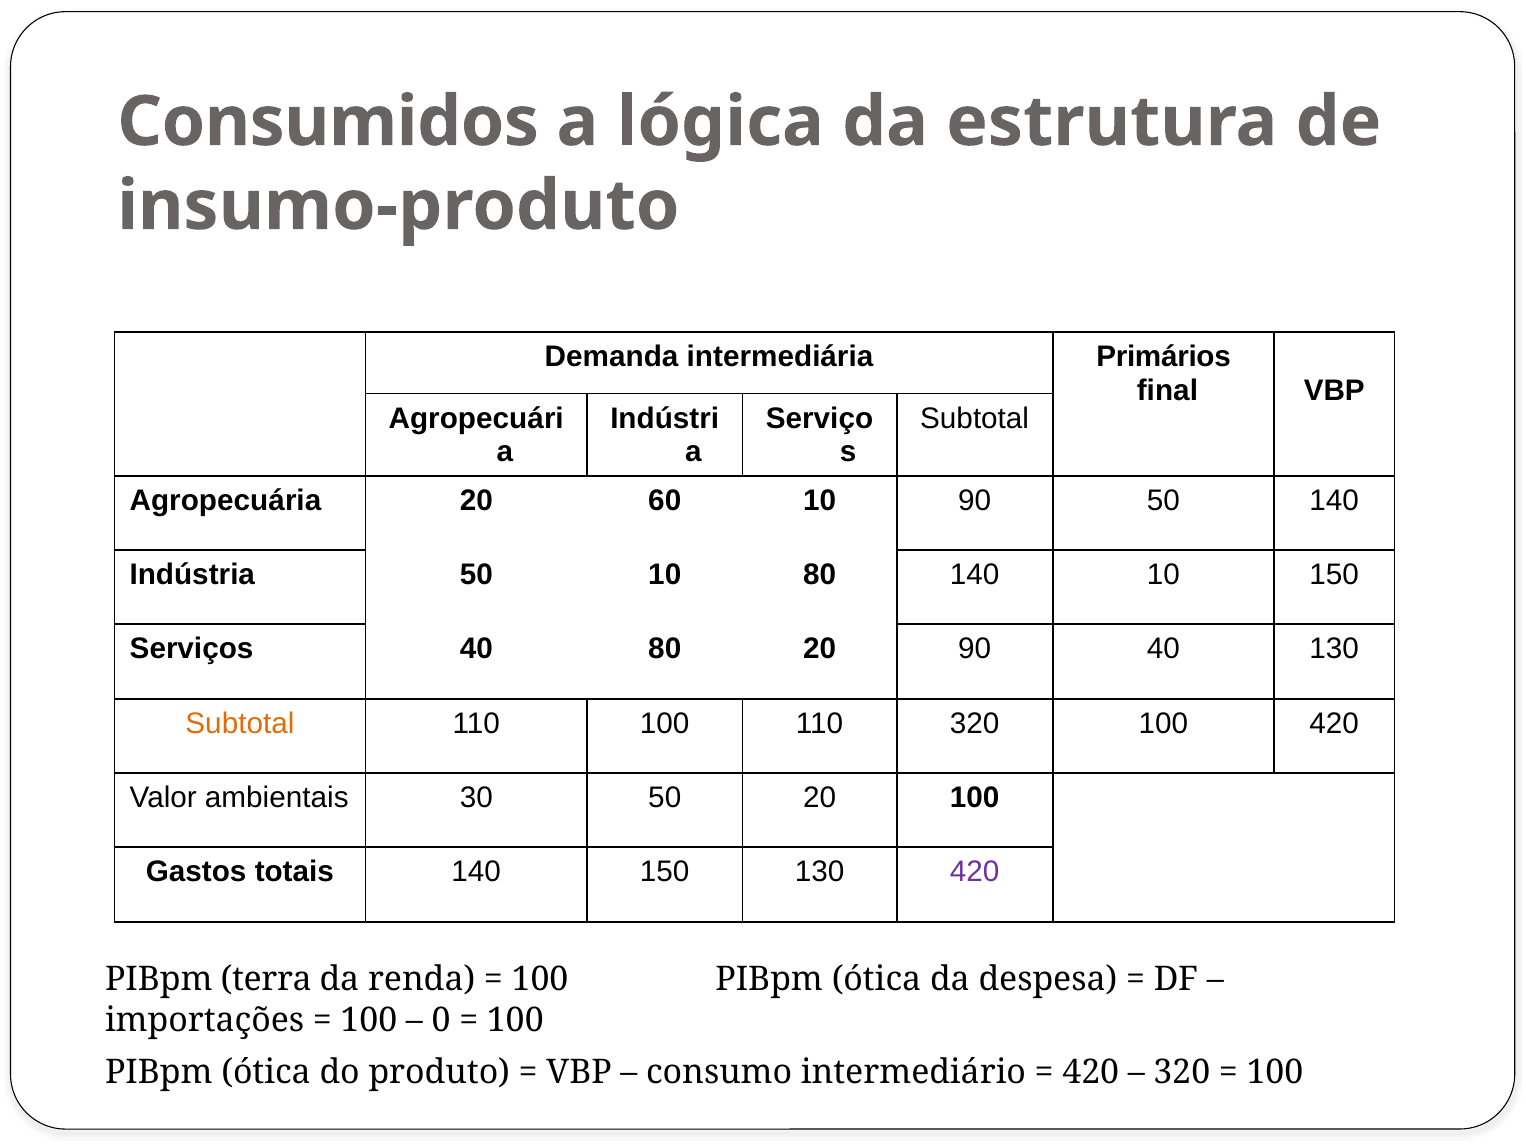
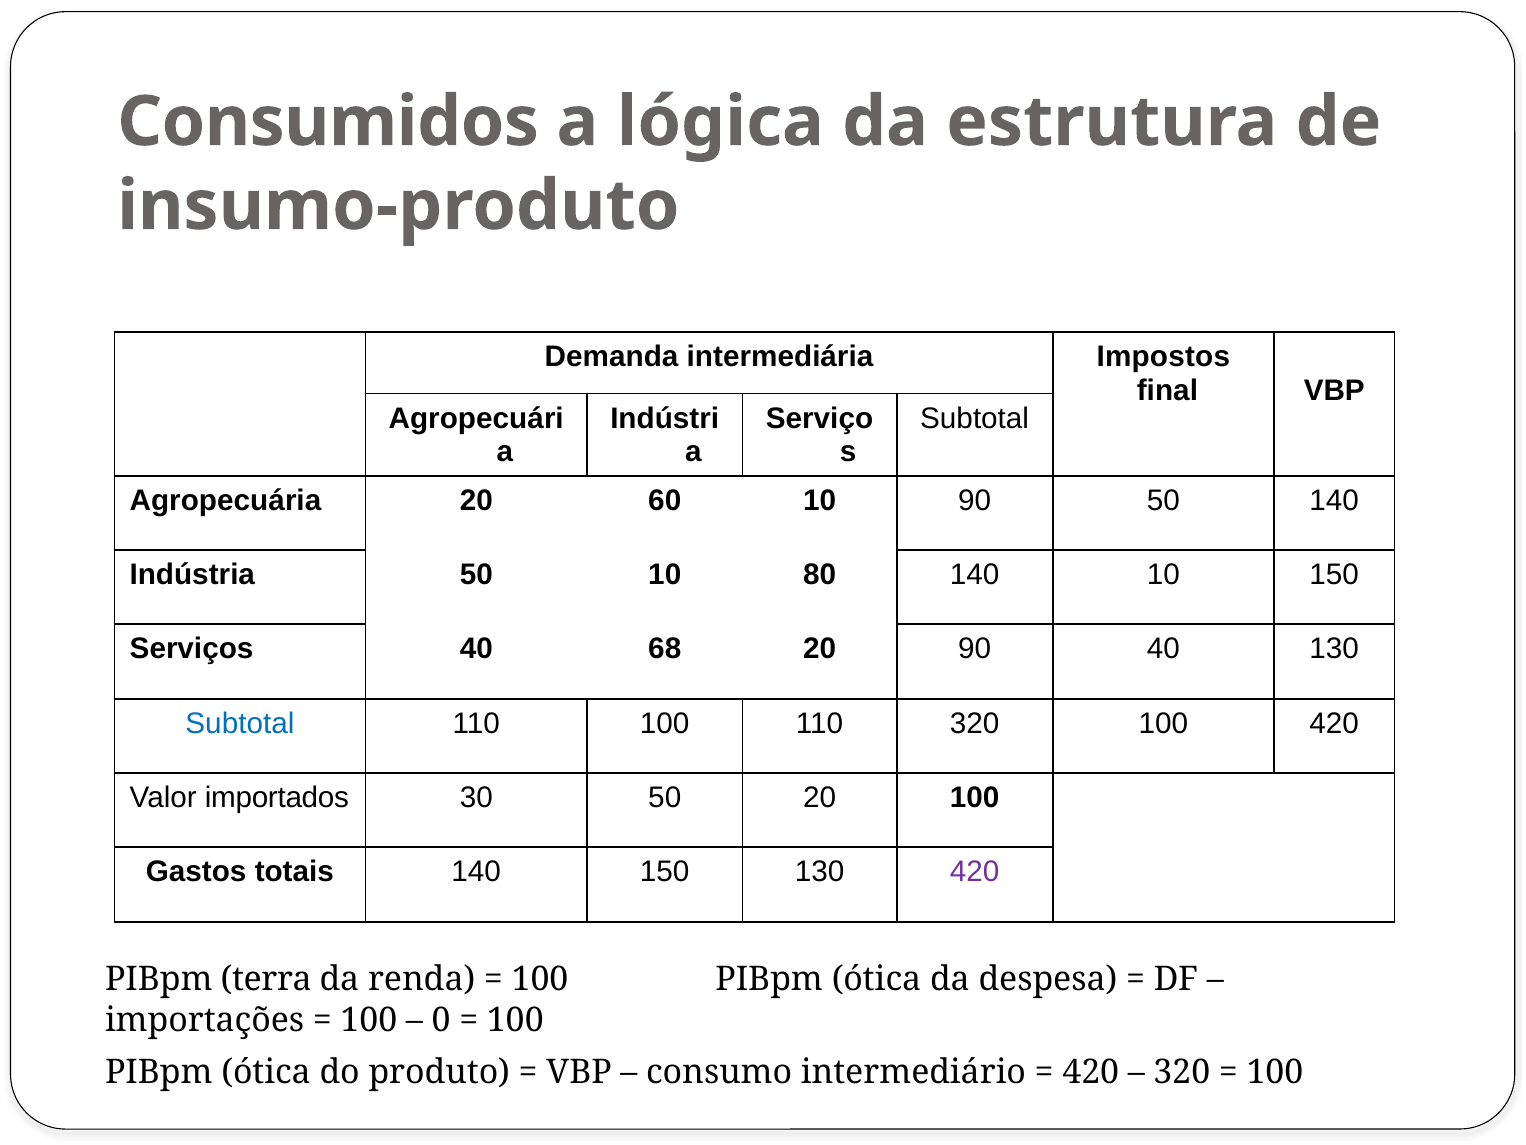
Primários: Primários -> Impostos (1163, 357)
40 80: 80 -> 68 (665, 649)
Subtotal colour: orange -> blue (240, 723)
ambientais: ambientais -> importados (277, 798)
